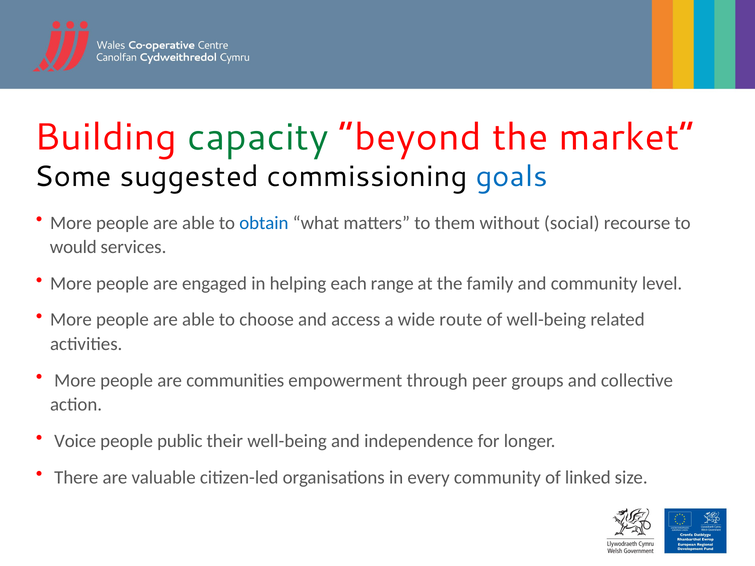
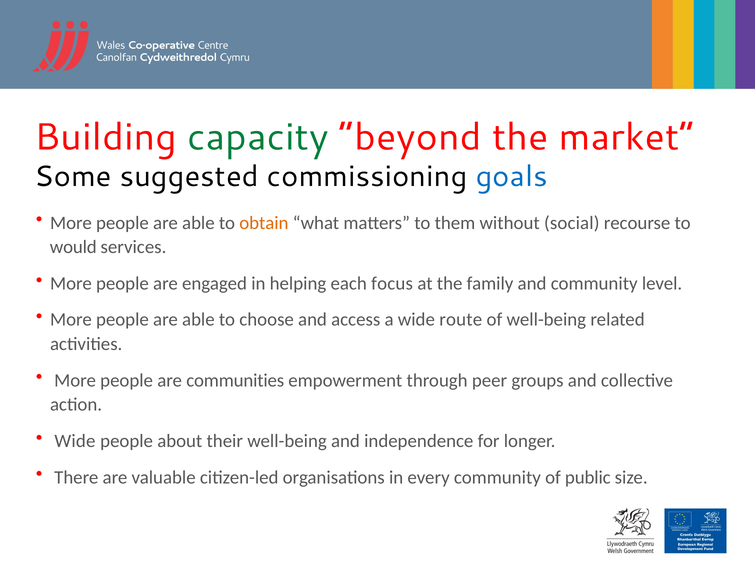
obtain colour: blue -> orange (264, 223)
range: range -> focus (392, 284)
Voice: Voice -> Wide (75, 441)
public: public -> about (180, 441)
linked: linked -> public (588, 478)
